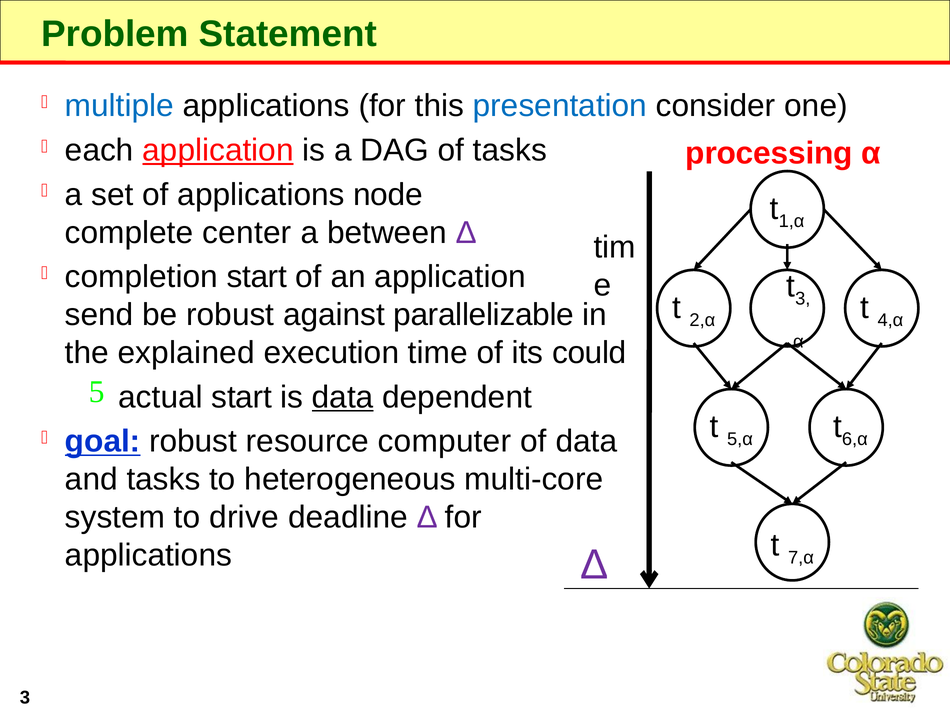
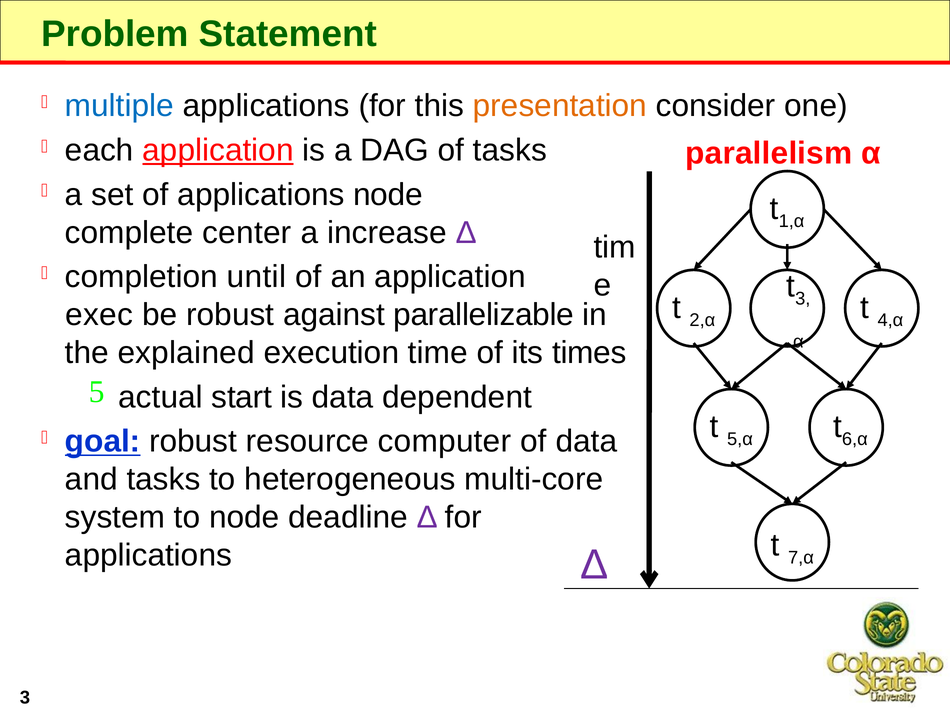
presentation colour: blue -> orange (560, 106)
processing: processing -> parallelism (769, 154)
between: between -> increase (387, 233)
completion start: start -> until (256, 277)
send: send -> exec (99, 315)
could: could -> times (589, 353)
data underline: present -> none (343, 397)
to drive: drive -> node (244, 518)
